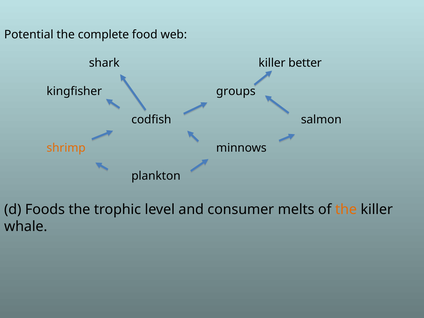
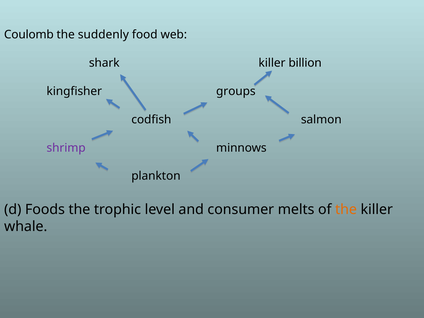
Potential: Potential -> Coulomb (29, 35)
complete: complete -> suddenly (103, 35)
better: better -> billion (305, 63)
shrimp colour: orange -> purple (66, 148)
